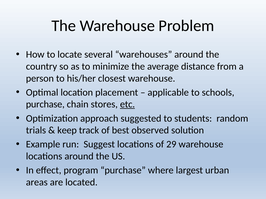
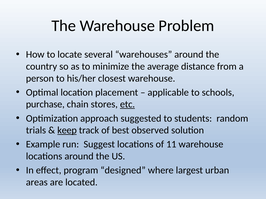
keep underline: none -> present (67, 131)
29: 29 -> 11 (171, 145)
program purchase: purchase -> designed (123, 171)
